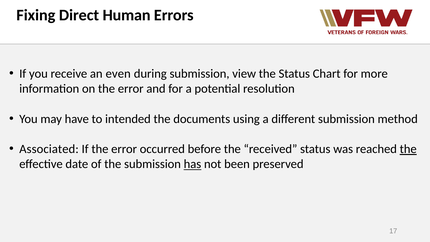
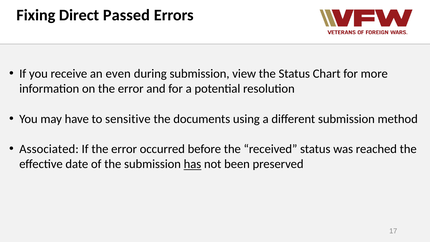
Human: Human -> Passed (126, 15)
intended: intended -> sensitive (128, 119)
the underline: present -> none (408, 149)
